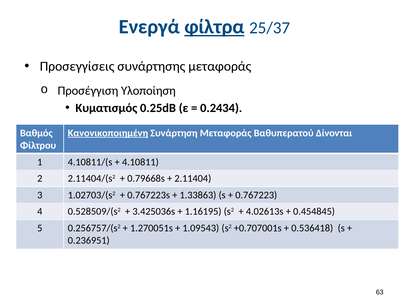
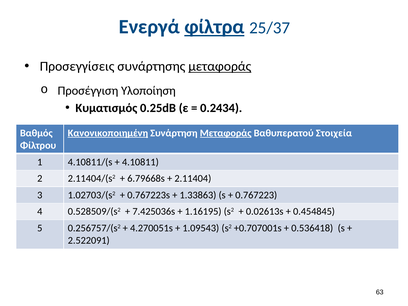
μεταφοράς underline: none -> present (220, 66)
Μεταφοράς underline: none -> present (226, 133)
Δίνονται: Δίνονται -> Στοιχεία (334, 133)
0.79668s: 0.79668s -> 6.79668s (146, 179)
3.425036s: 3.425036s -> 7.425036s (154, 212)
4.02613s: 4.02613s -> 0.02613s (265, 212)
1.270051s: 1.270051s -> 4.270051s (151, 228)
0.236951: 0.236951 -> 2.522091 (89, 241)
